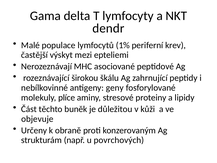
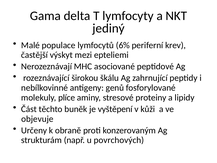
dendr: dendr -> jediný (108, 28)
1%: 1% -> 6% (123, 45)
geny: geny -> genů (115, 88)
důležitou: důležitou -> vyštěpení (115, 109)
